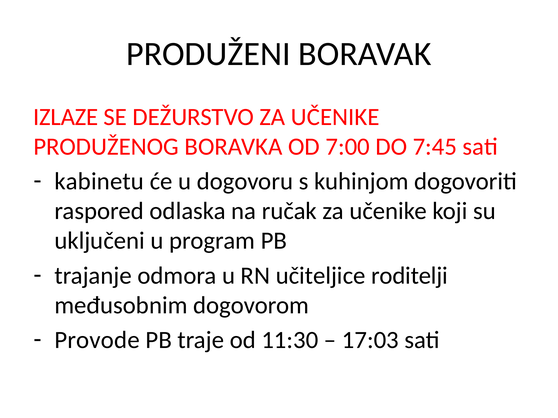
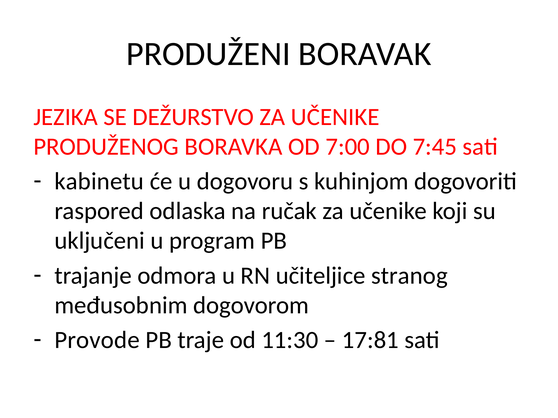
IZLAZE: IZLAZE -> JEZIKA (66, 117)
roditelji: roditelji -> stranog (409, 276)
17:03: 17:03 -> 17:81 (370, 340)
